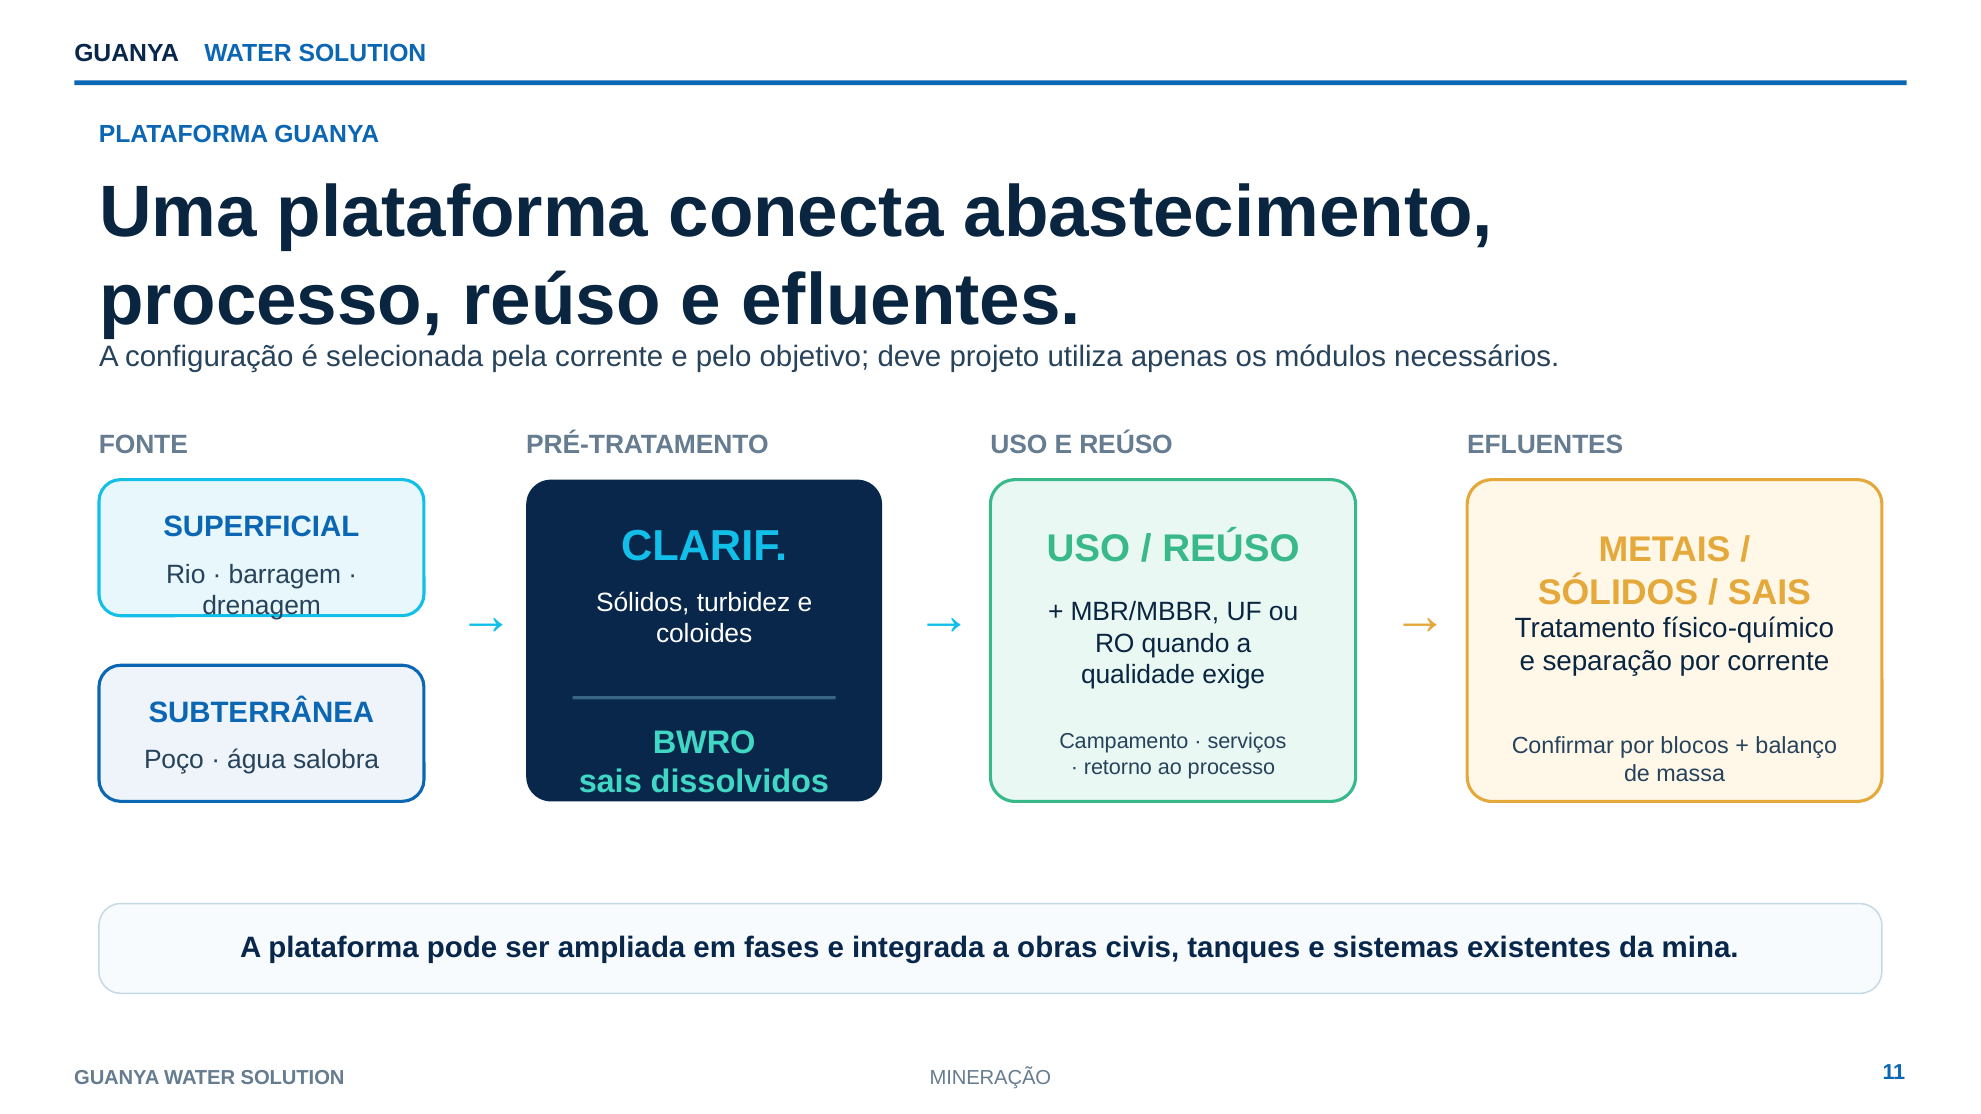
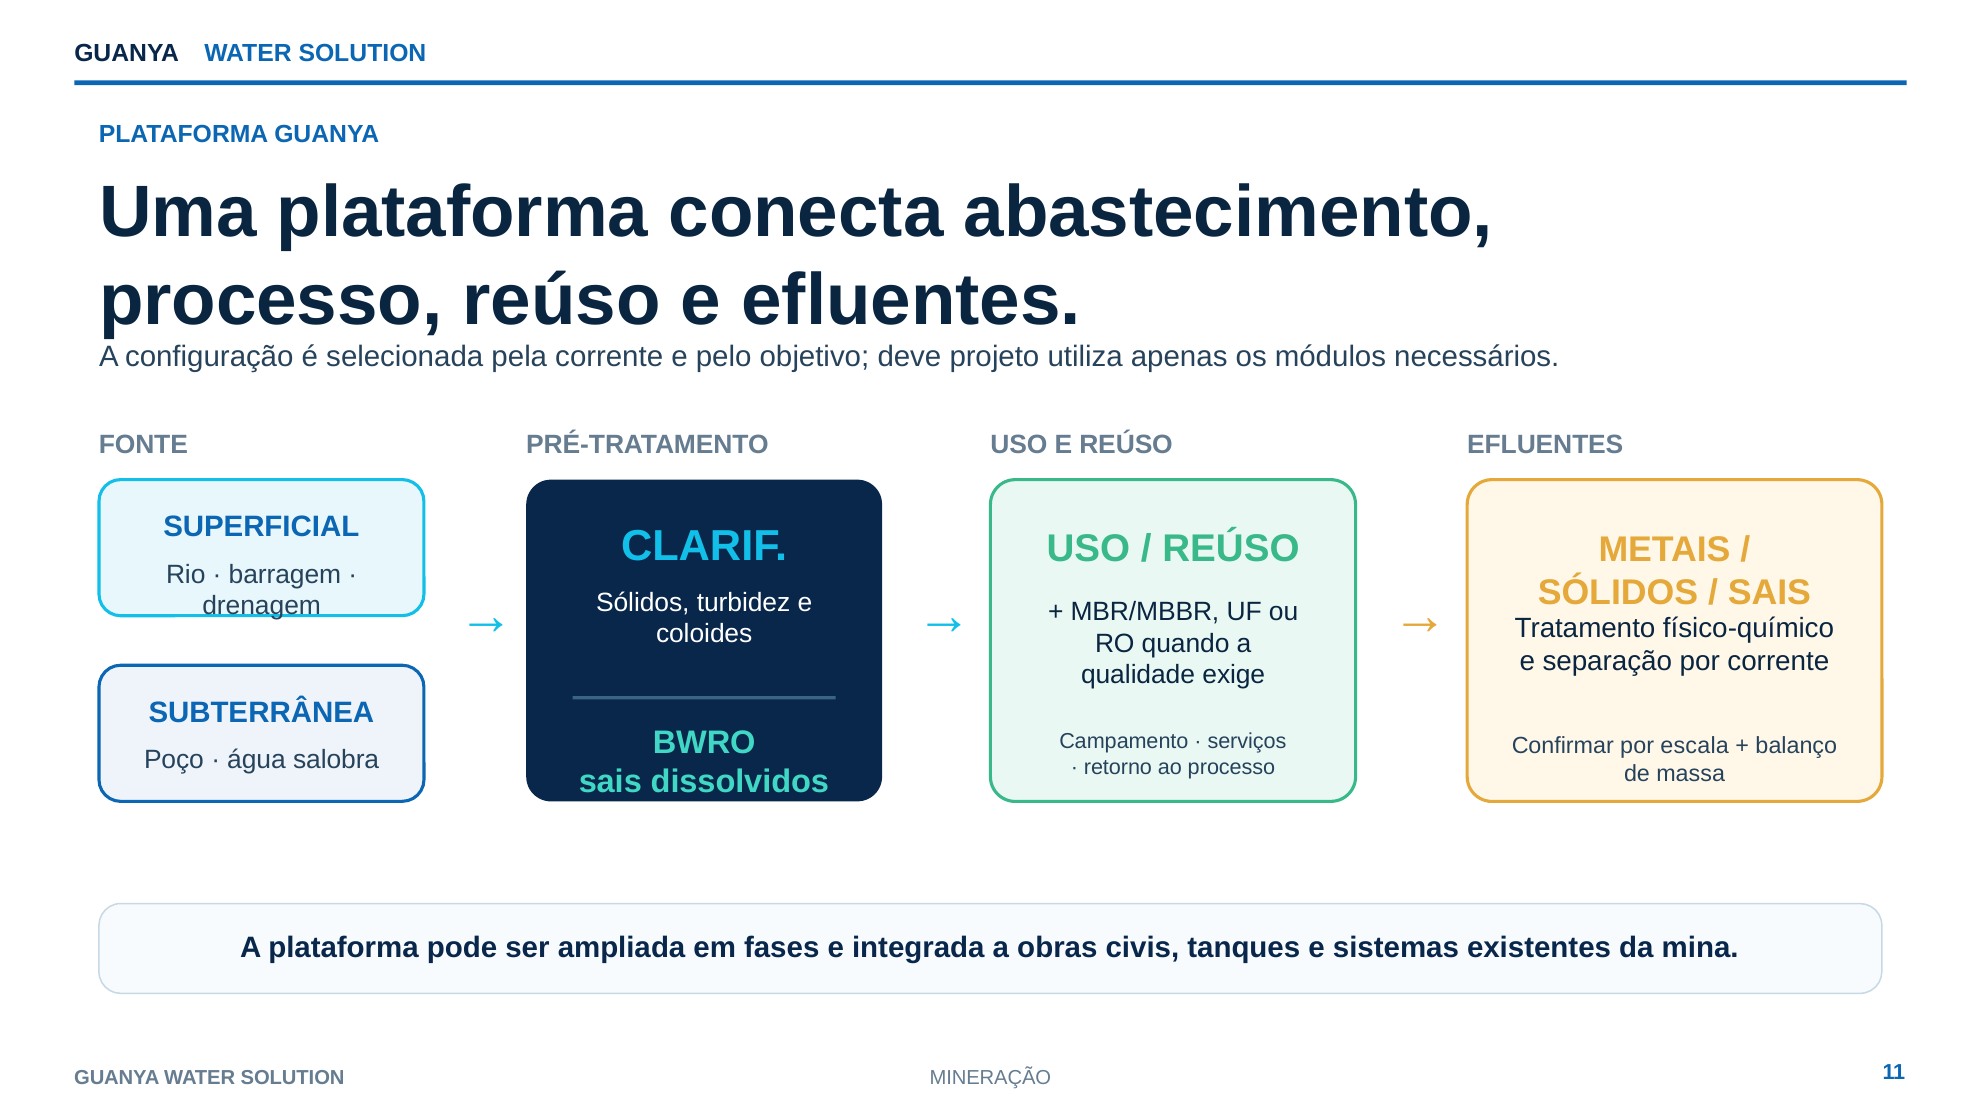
blocos: blocos -> escala (1695, 746)
